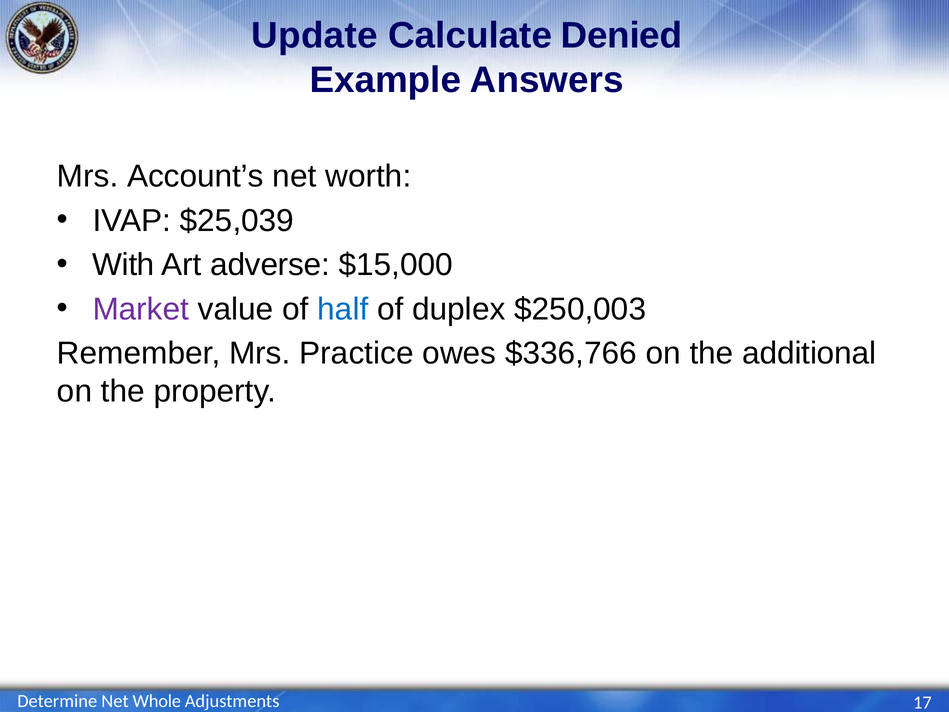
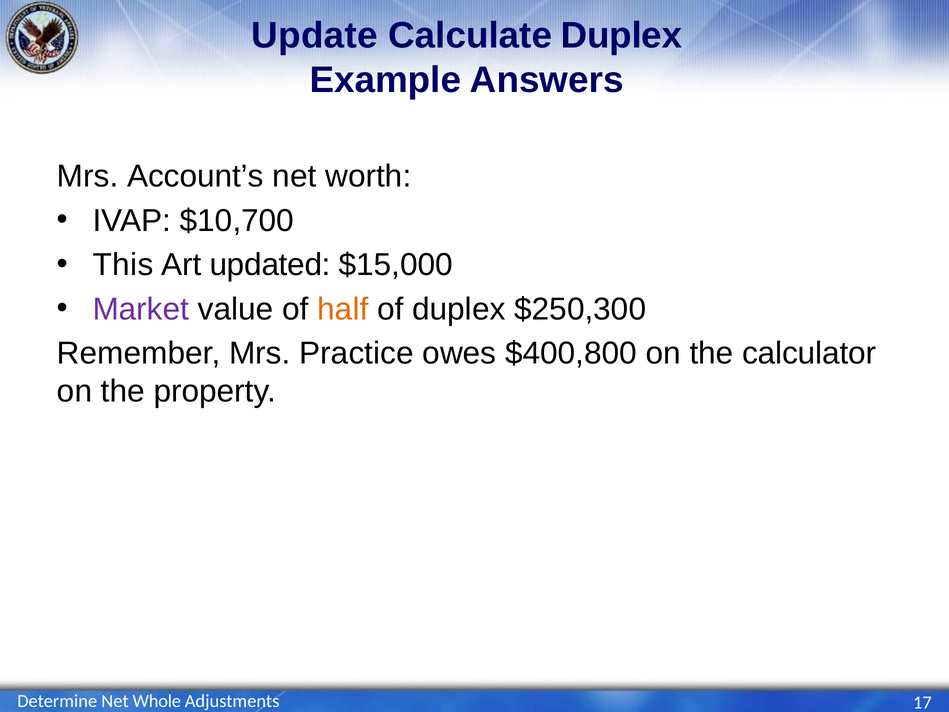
Calculate Denied: Denied -> Duplex (621, 36)
$25,039: $25,039 -> $10,700 (237, 220)
With: With -> This (123, 265)
adverse: adverse -> updated (270, 265)
half colour: blue -> orange (343, 309)
$250,003: $250,003 -> $250,300 (580, 309)
$336,766: $336,766 -> $400,800 (571, 353)
additional: additional -> calculator (809, 353)
